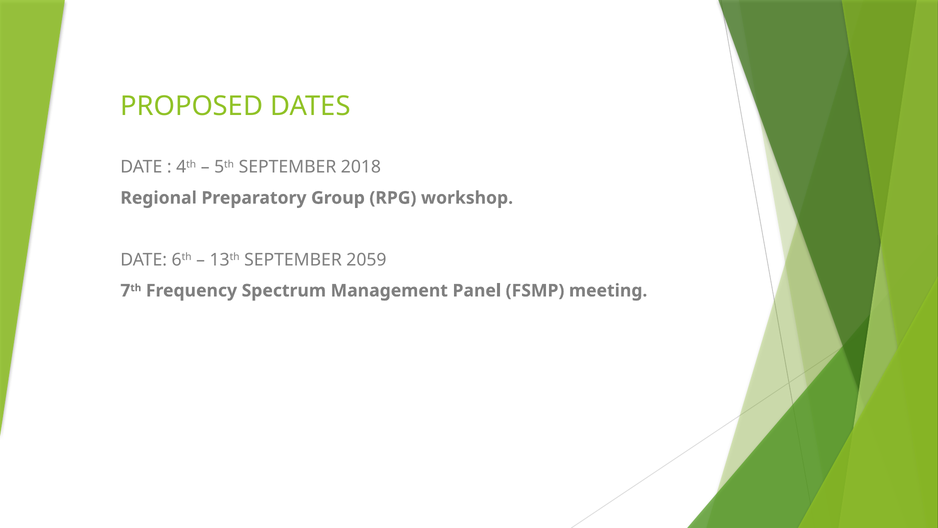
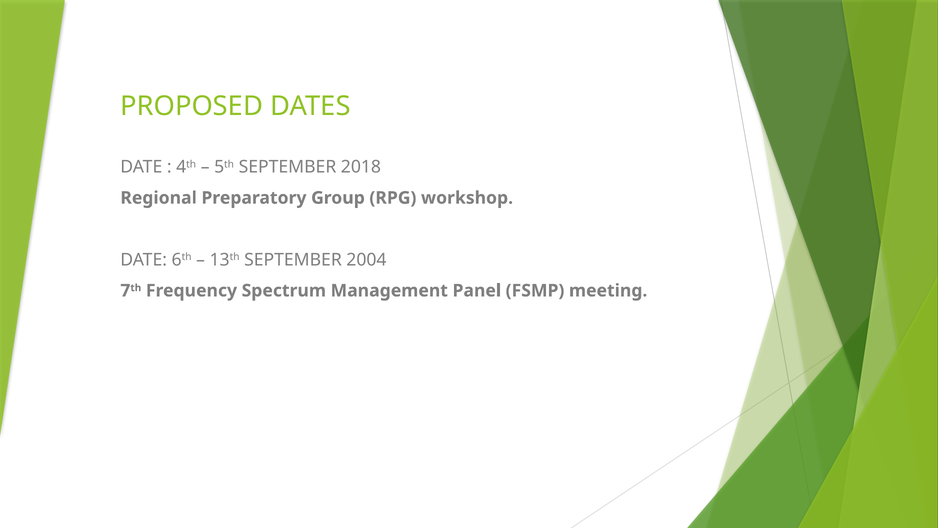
2059: 2059 -> 2004 (366, 260)
